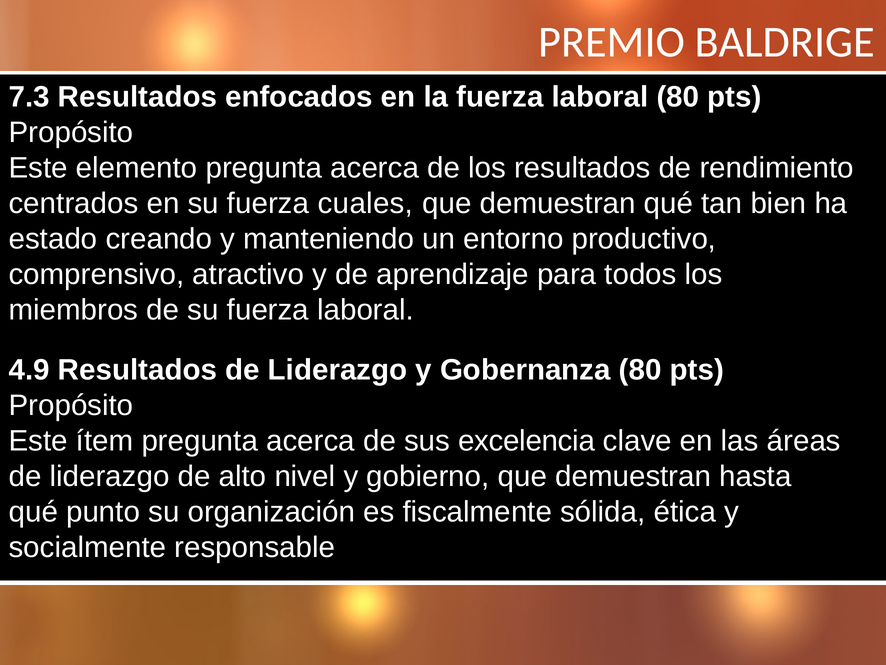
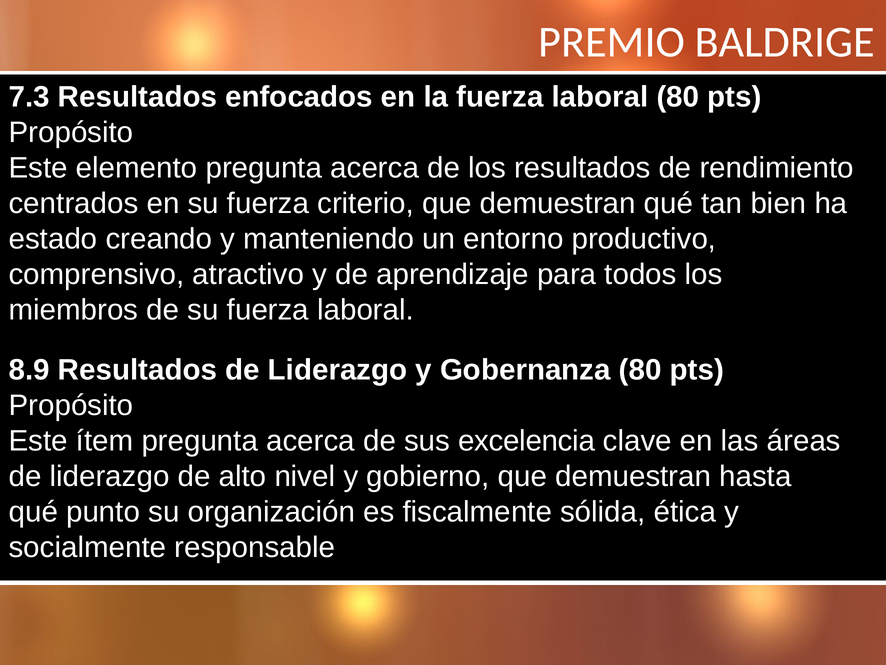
cuales: cuales -> criterio (366, 203)
4.9: 4.9 -> 8.9 (29, 370)
